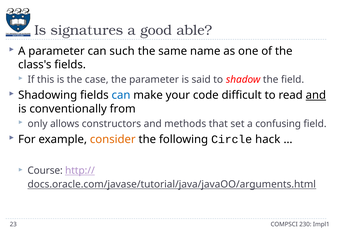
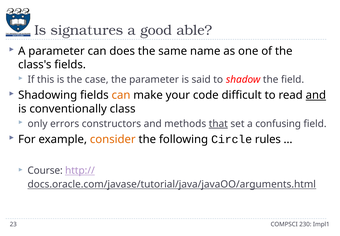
such: such -> does (122, 51)
can colour: blue -> orange (121, 95)
from: from -> class (123, 109)
allows: allows -> errors (65, 123)
that underline: none -> present (218, 123)
hack: hack -> rules (268, 139)
